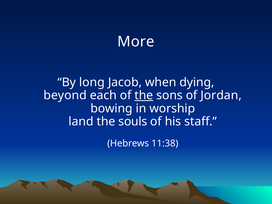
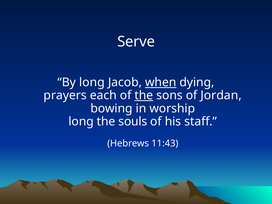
More: More -> Serve (136, 42)
when underline: none -> present (161, 82)
beyond: beyond -> prayers (65, 95)
land: land -> long (81, 122)
11:38: 11:38 -> 11:43 (165, 143)
